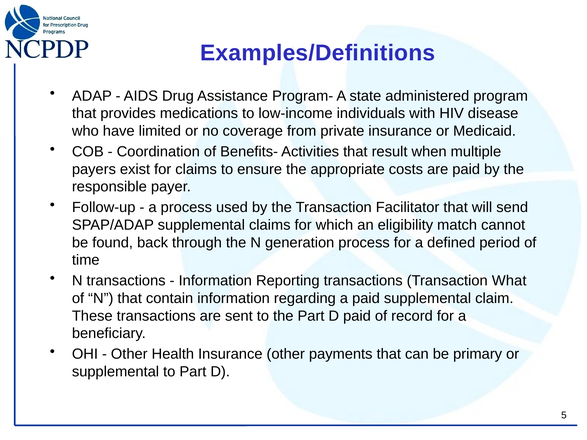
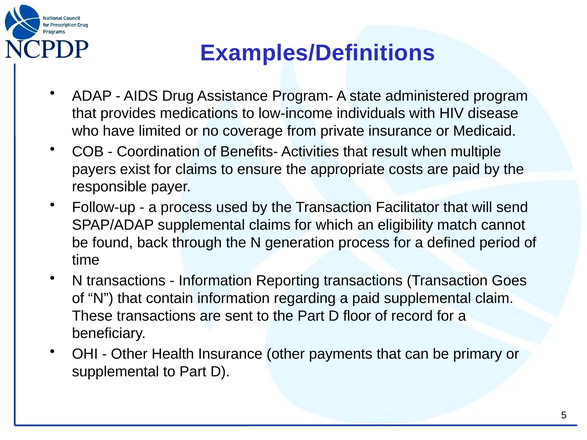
What: What -> Goes (509, 281)
D paid: paid -> floor (357, 316)
